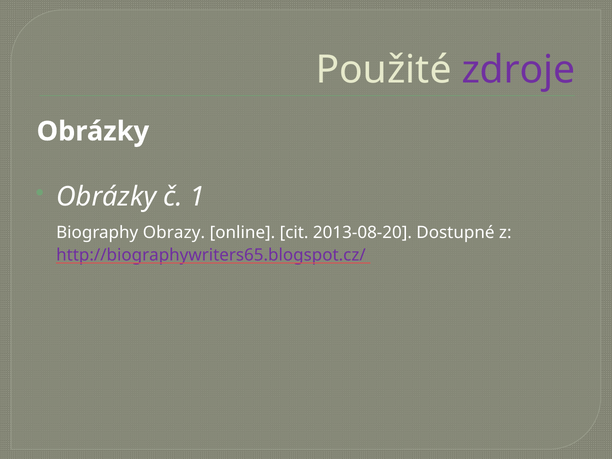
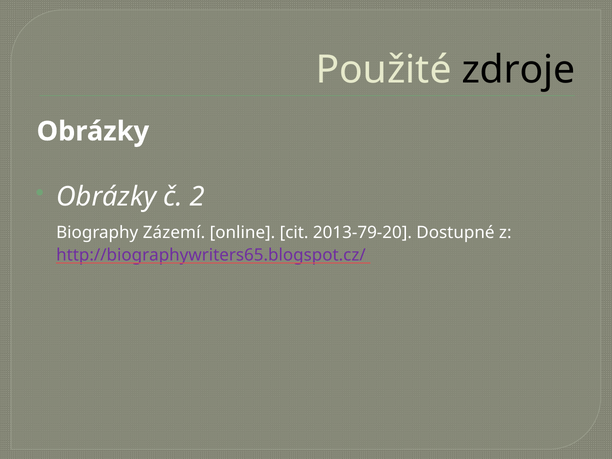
zdroje colour: purple -> black (519, 70)
1: 1 -> 2 (197, 197)
Obrazy: Obrazy -> Zázemí (174, 233)
2013-08-20: 2013-08-20 -> 2013-79-20 (362, 233)
